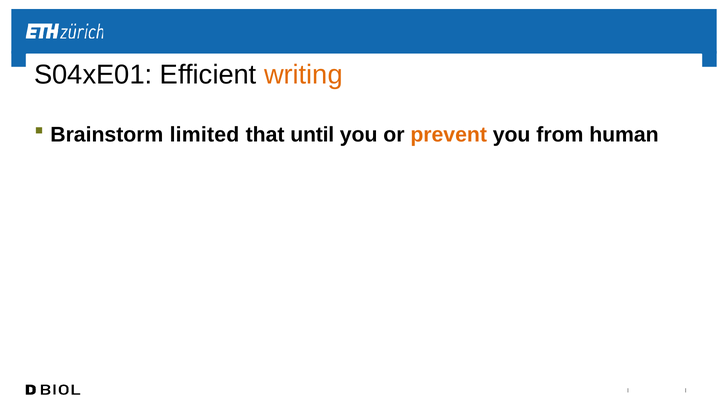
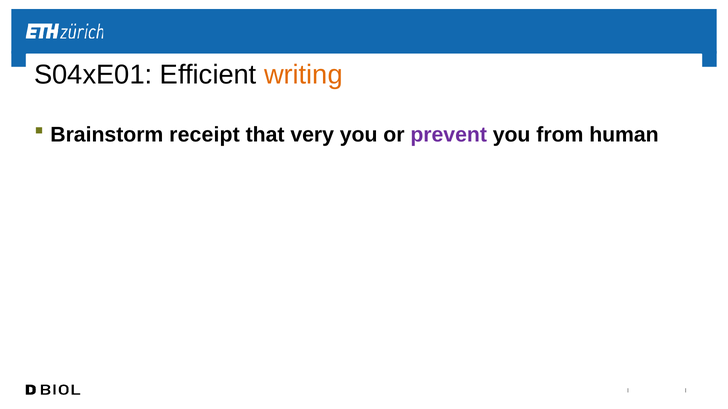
limited: limited -> receipt (204, 135)
until: until -> very (312, 135)
prevent colour: orange -> purple (449, 135)
